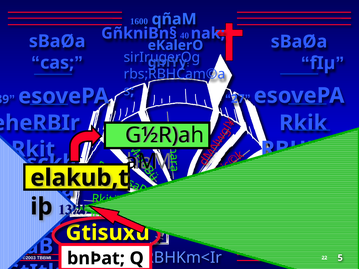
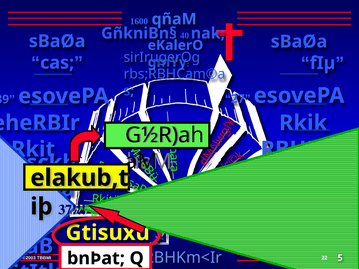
13: 13 -> 37 (72, 210)
